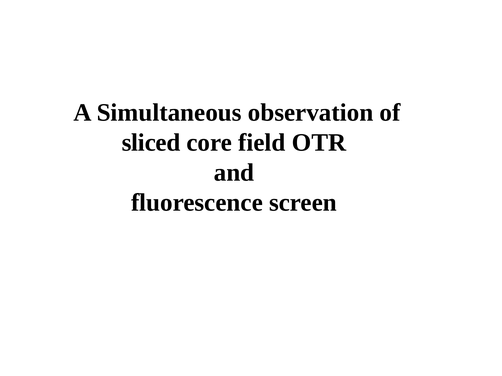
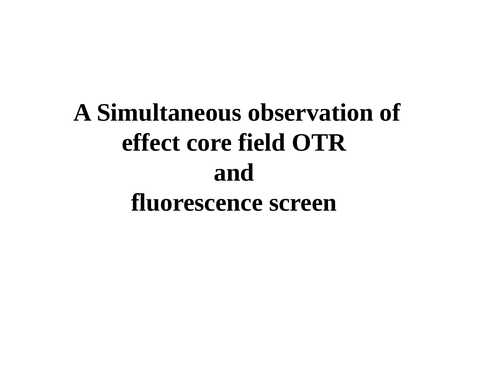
sliced: sliced -> effect (151, 143)
